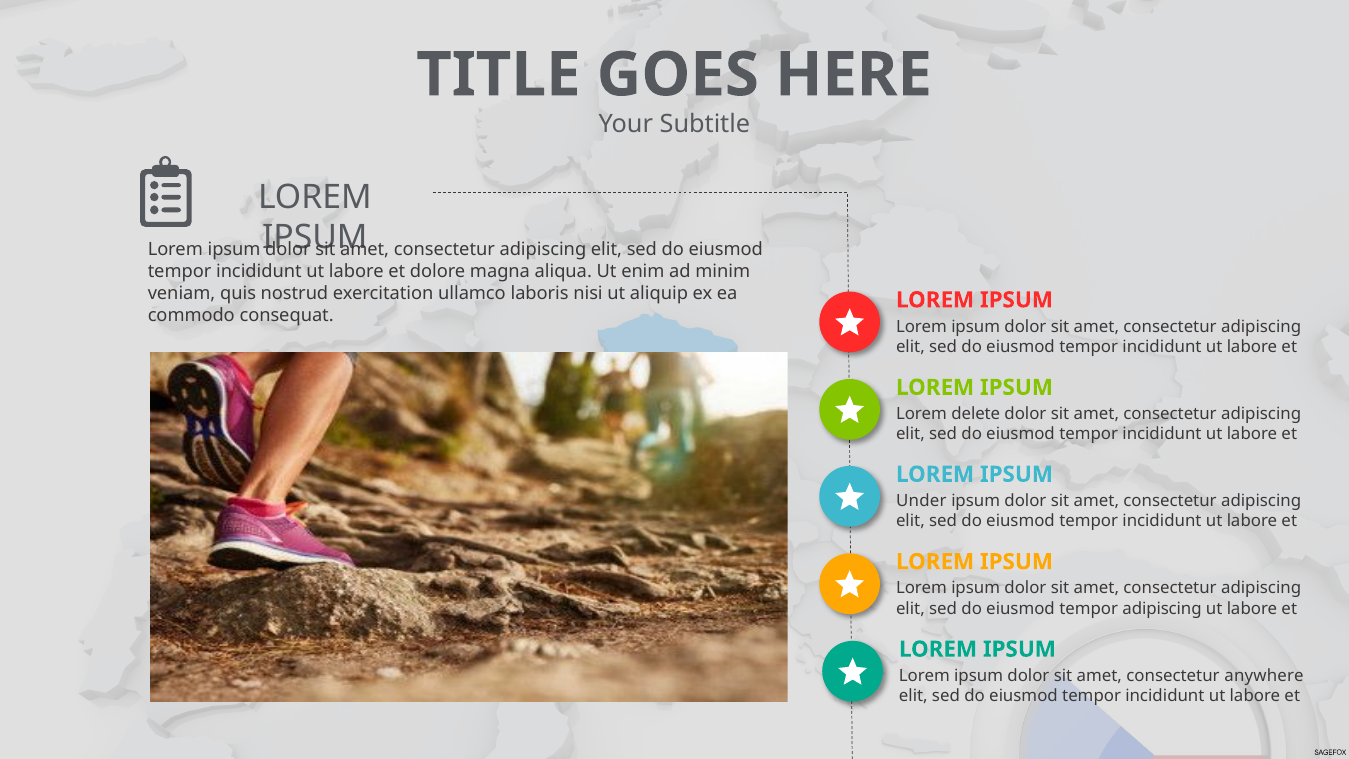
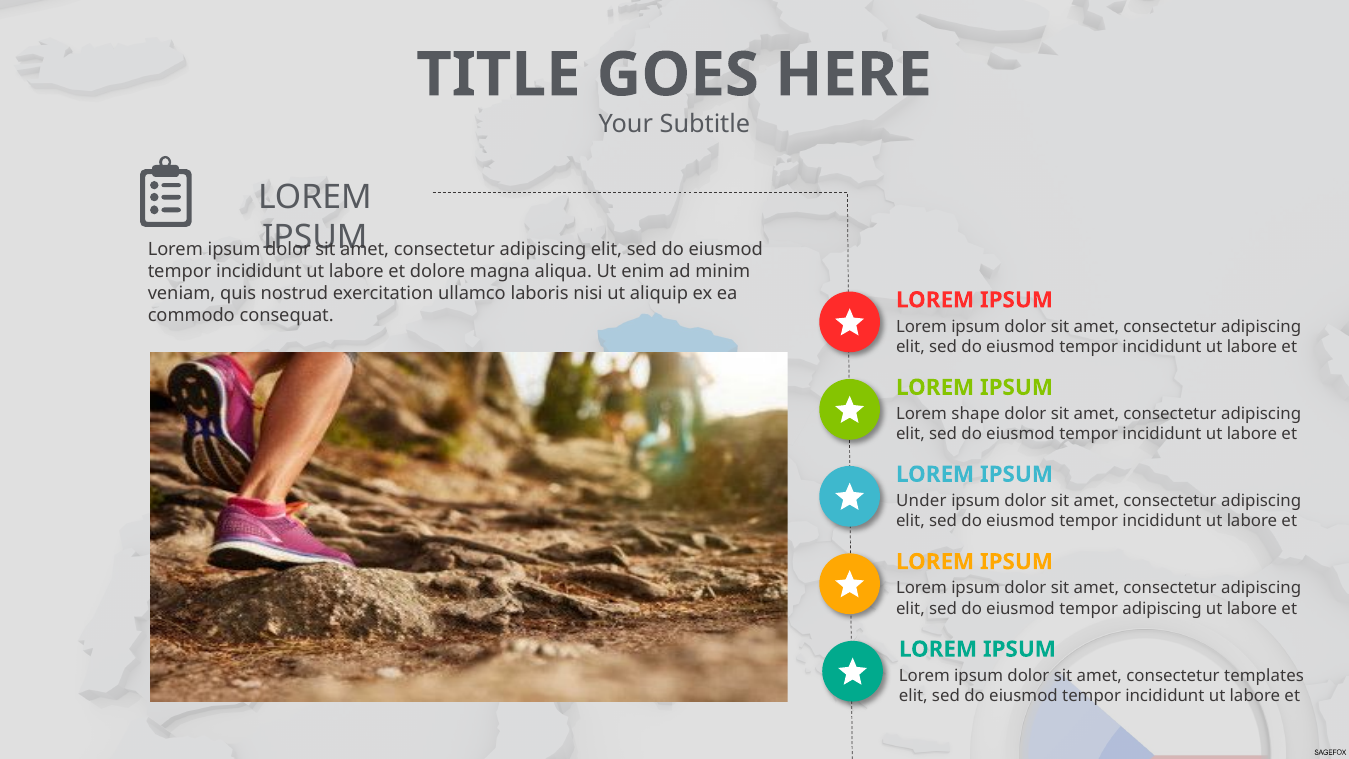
delete: delete -> shape (976, 414)
anywhere: anywhere -> templates (1264, 676)
